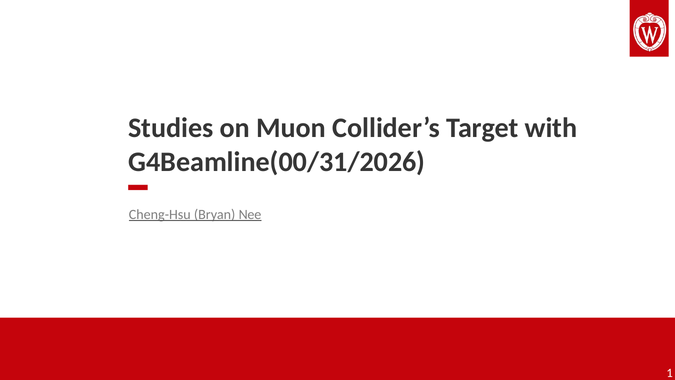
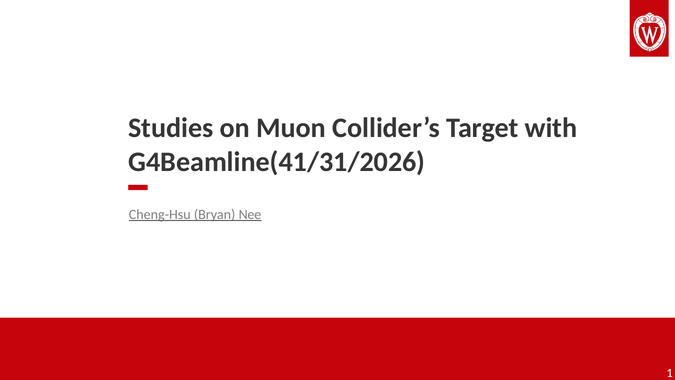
G4Beamline(00/31/2026: G4Beamline(00/31/2026 -> G4Beamline(41/31/2026 (277, 162)
